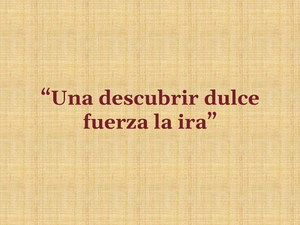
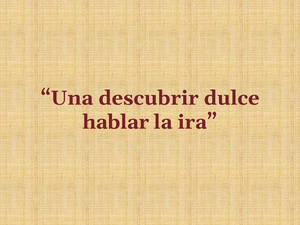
fuerza: fuerza -> hablar (116, 122)
